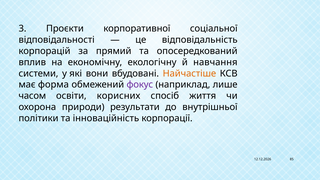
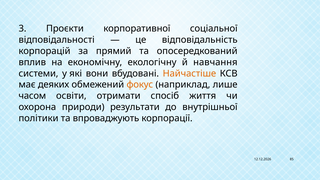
форма: форма -> деяких (54, 85)
фокус colour: purple -> orange (140, 85)
корисних: корисних -> отримати (119, 96)
інноваційність: інноваційність -> впроваджують (106, 118)
